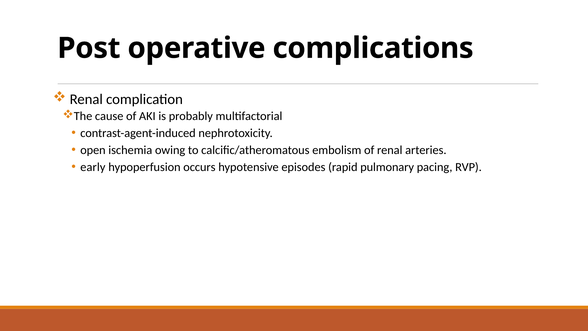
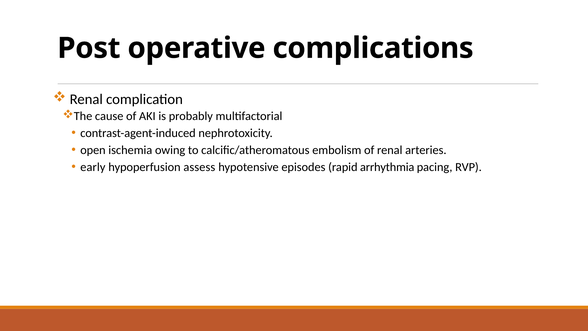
occurs: occurs -> assess (199, 167)
pulmonary: pulmonary -> arrhythmia (387, 167)
